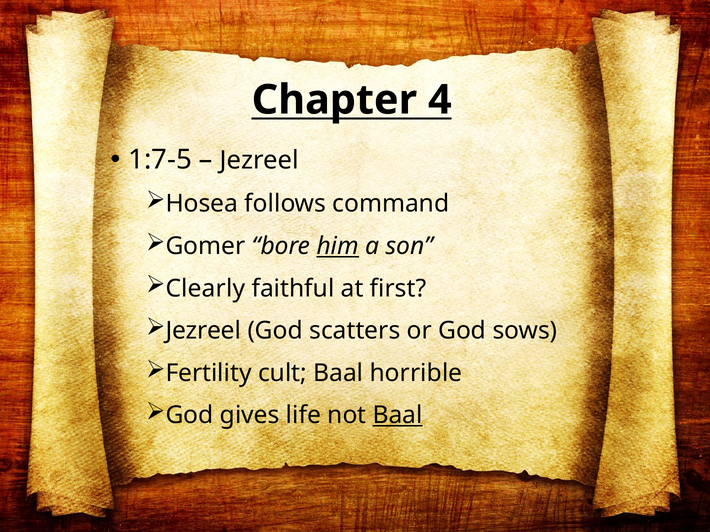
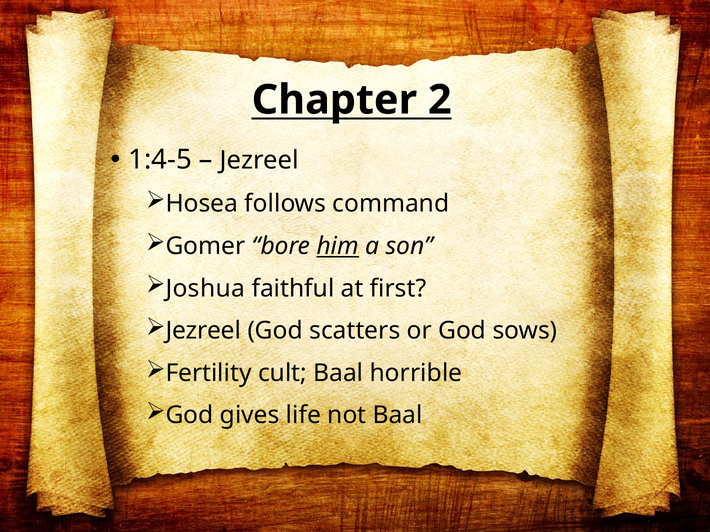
4: 4 -> 2 (440, 100)
1:7-5: 1:7-5 -> 1:4-5 (160, 160)
Clearly: Clearly -> Joshua (205, 289)
Baal underline: present -> none (398, 416)
